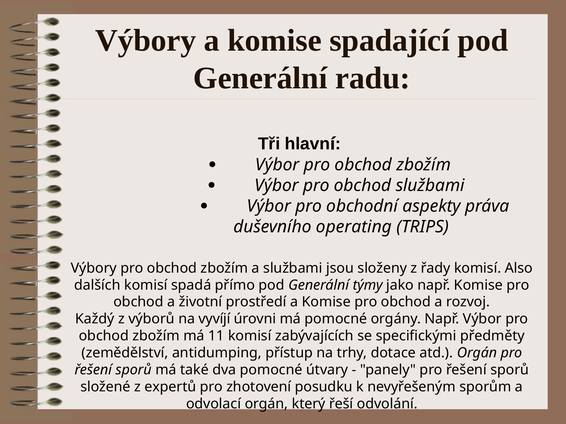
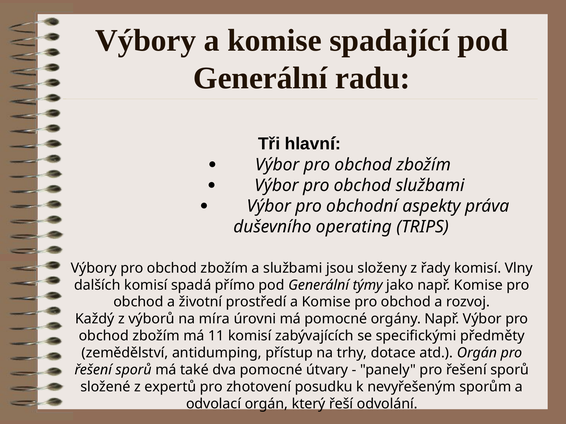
Also: Also -> Vlny (519, 268)
vyvíjí: vyvíjí -> míra (214, 319)
